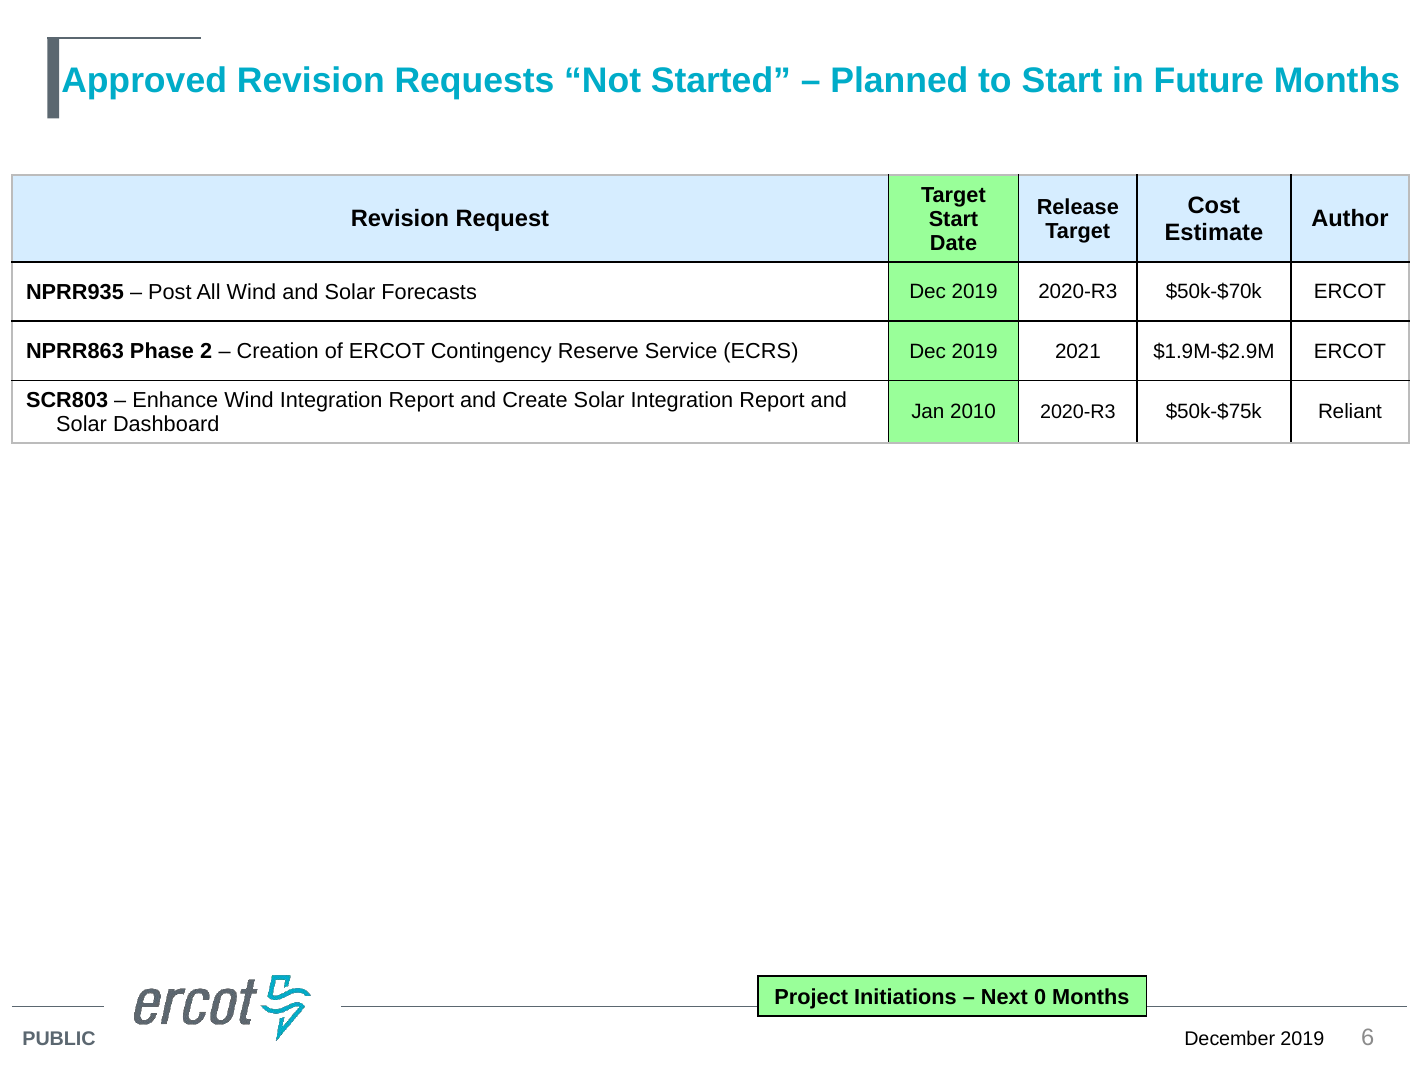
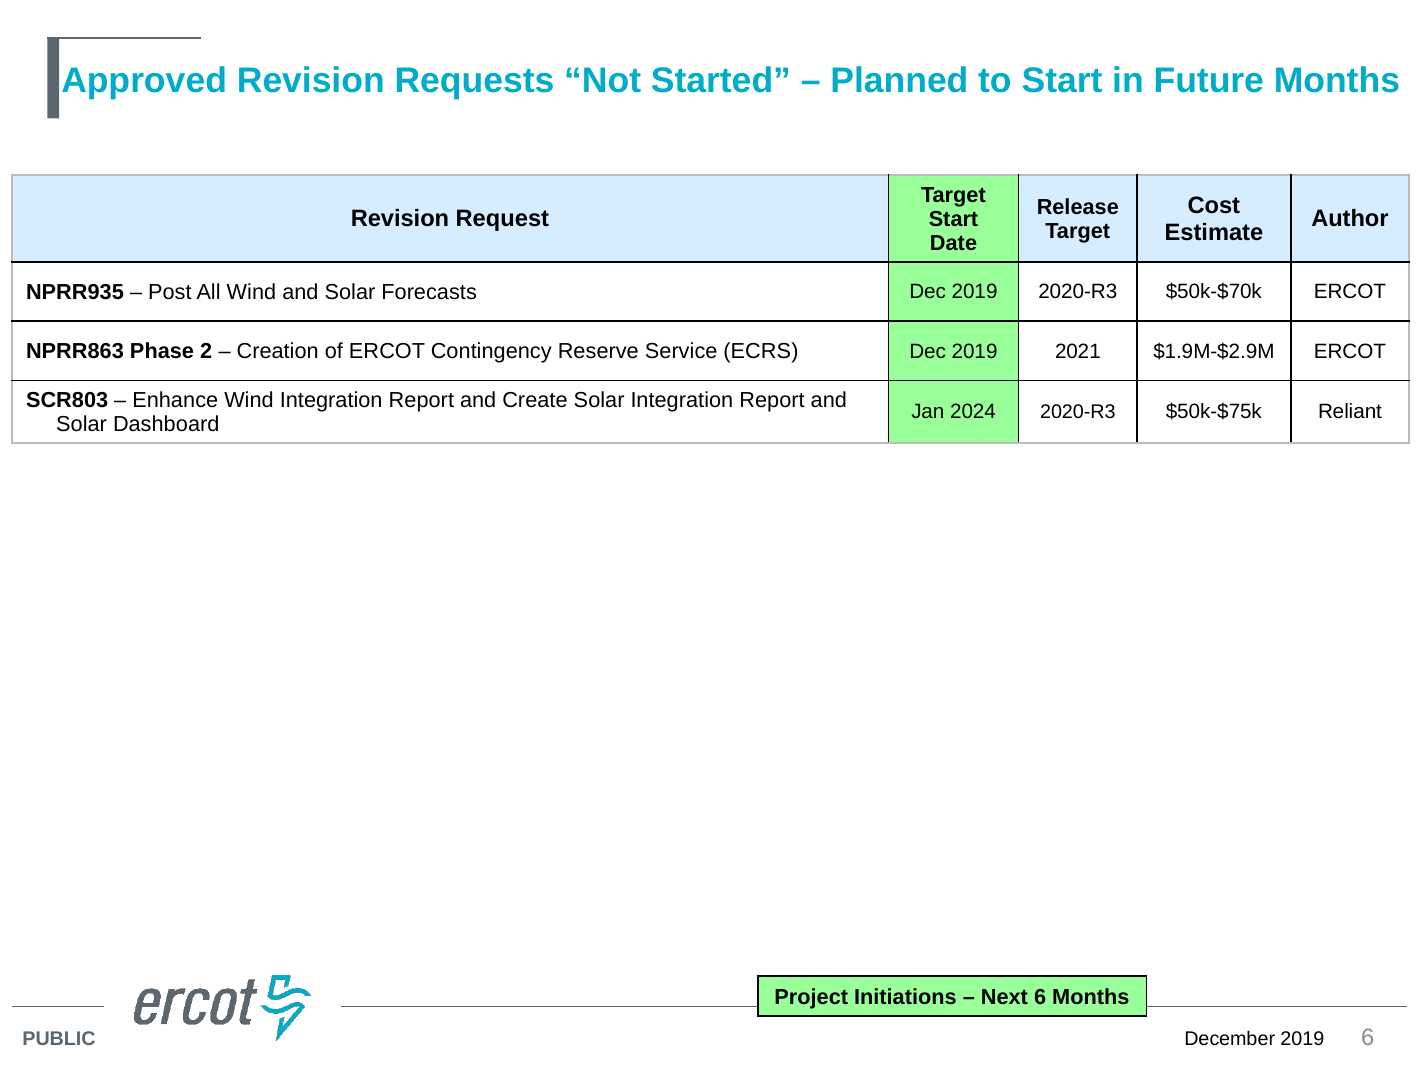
2010: 2010 -> 2024 (973, 412)
Next 0: 0 -> 6 (1040, 997)
